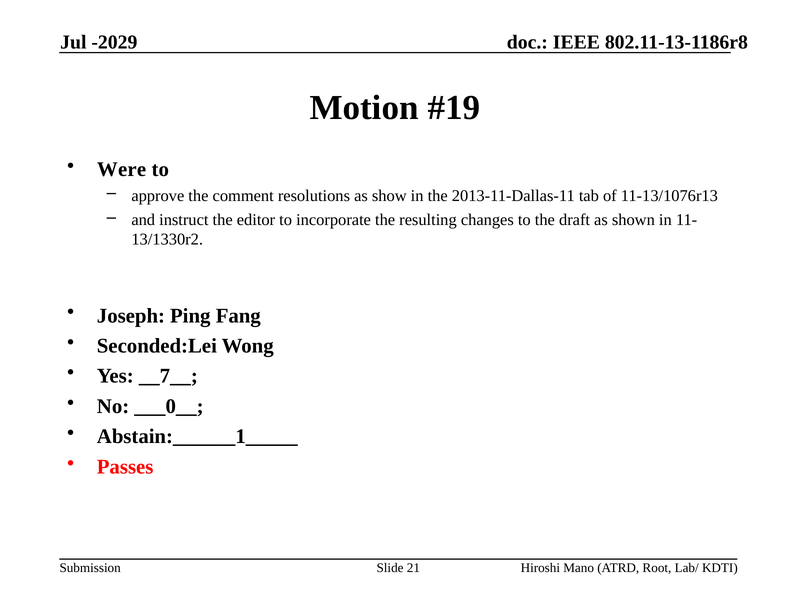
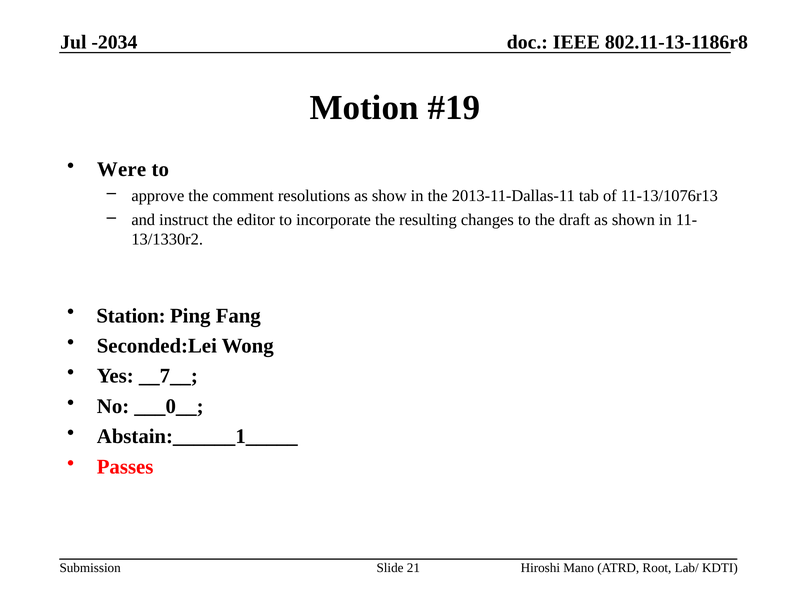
-2029: -2029 -> -2034 (114, 42)
Joseph: Joseph -> Station (131, 316)
